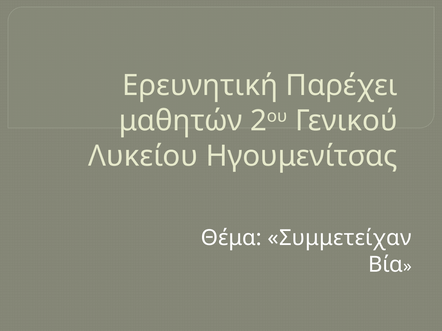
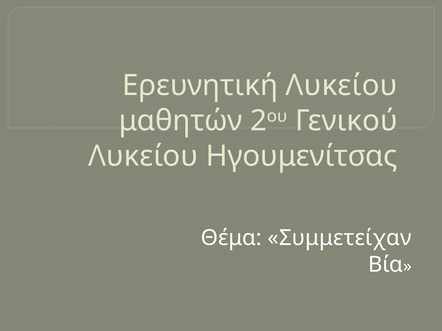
Ερευνητική Παρέχει: Παρέχει -> Λυκείου (342, 85)
